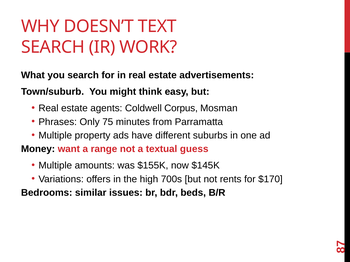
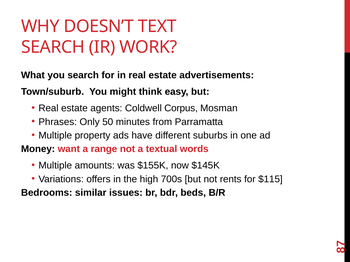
75: 75 -> 50 (108, 122)
guess: guess -> words (194, 149)
$170: $170 -> $115 (270, 179)
